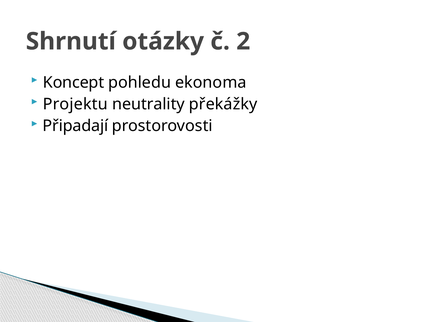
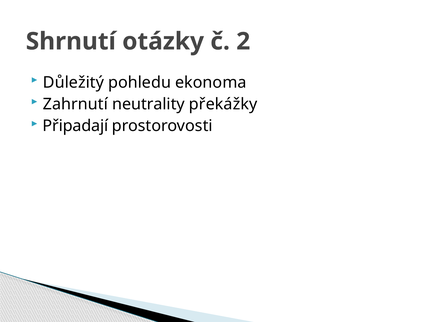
Koncept: Koncept -> Důležitý (73, 83)
Projektu: Projektu -> Zahrnutí (75, 104)
